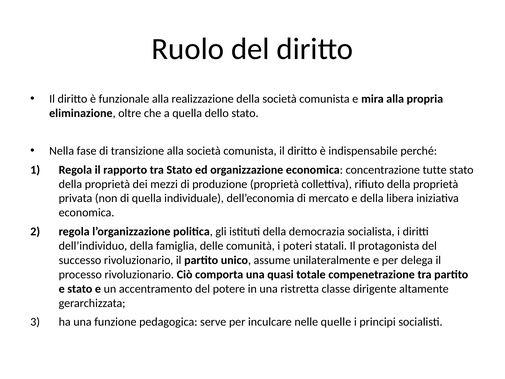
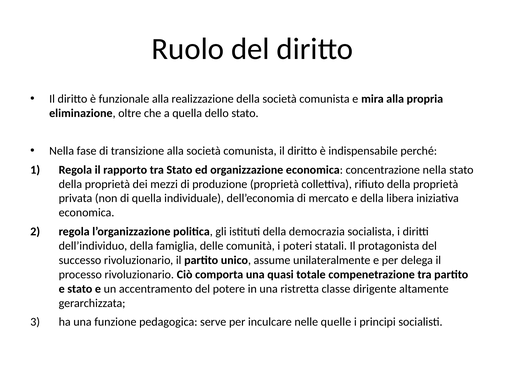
concentrazione tutte: tutte -> nella (435, 170)
